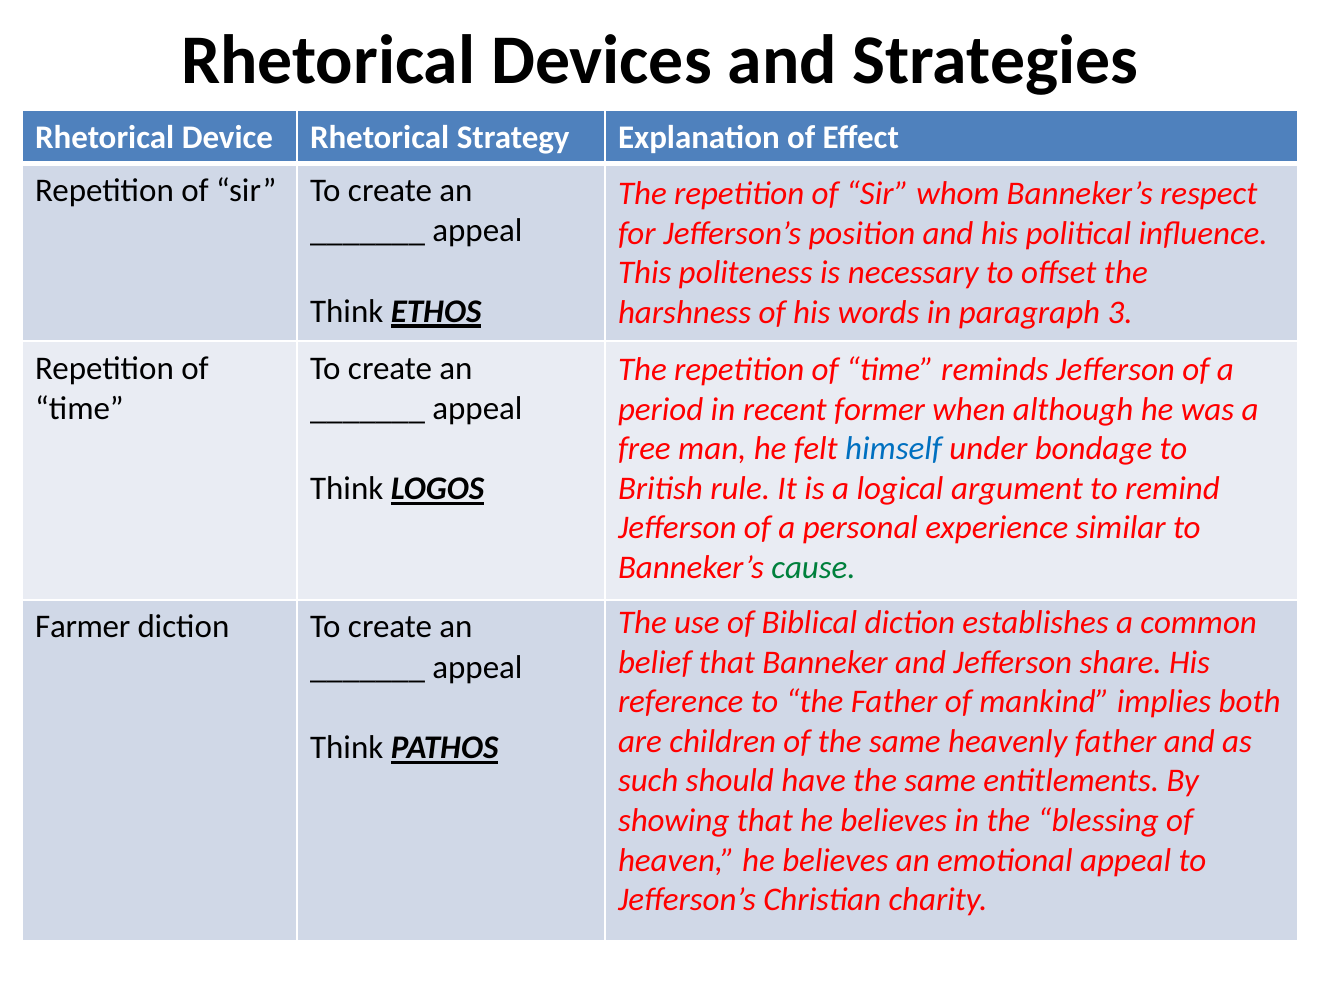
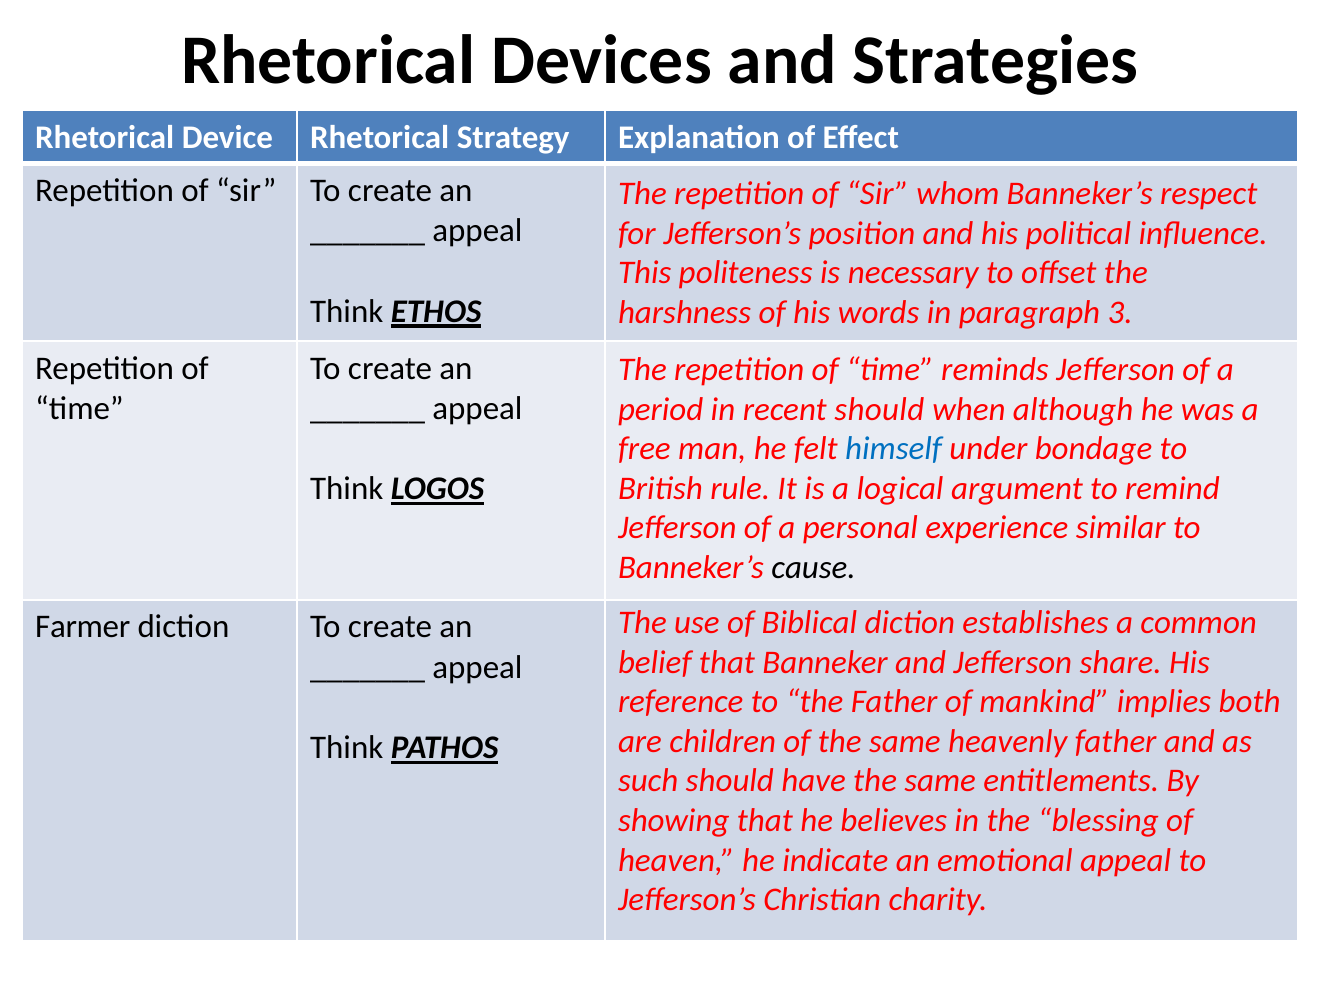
recent former: former -> should (879, 409)
cause colour: green -> black (814, 568)
heaven he believes: believes -> indicate (835, 860)
